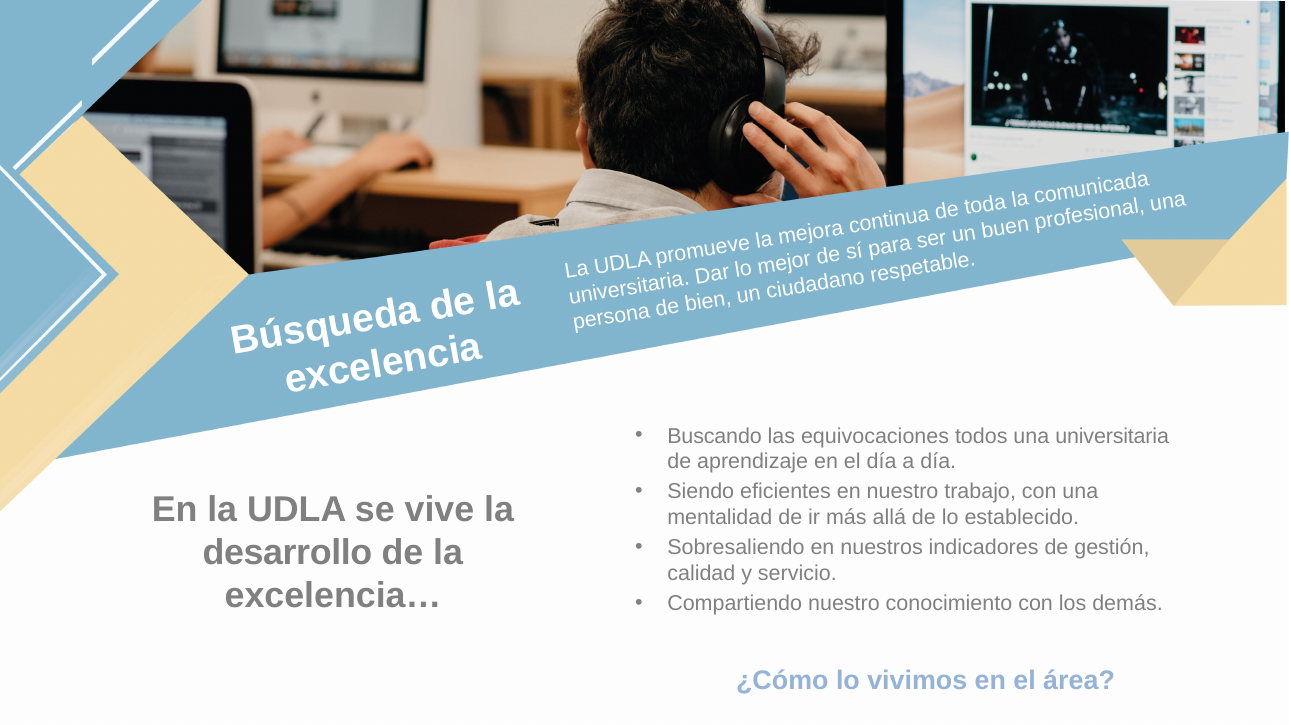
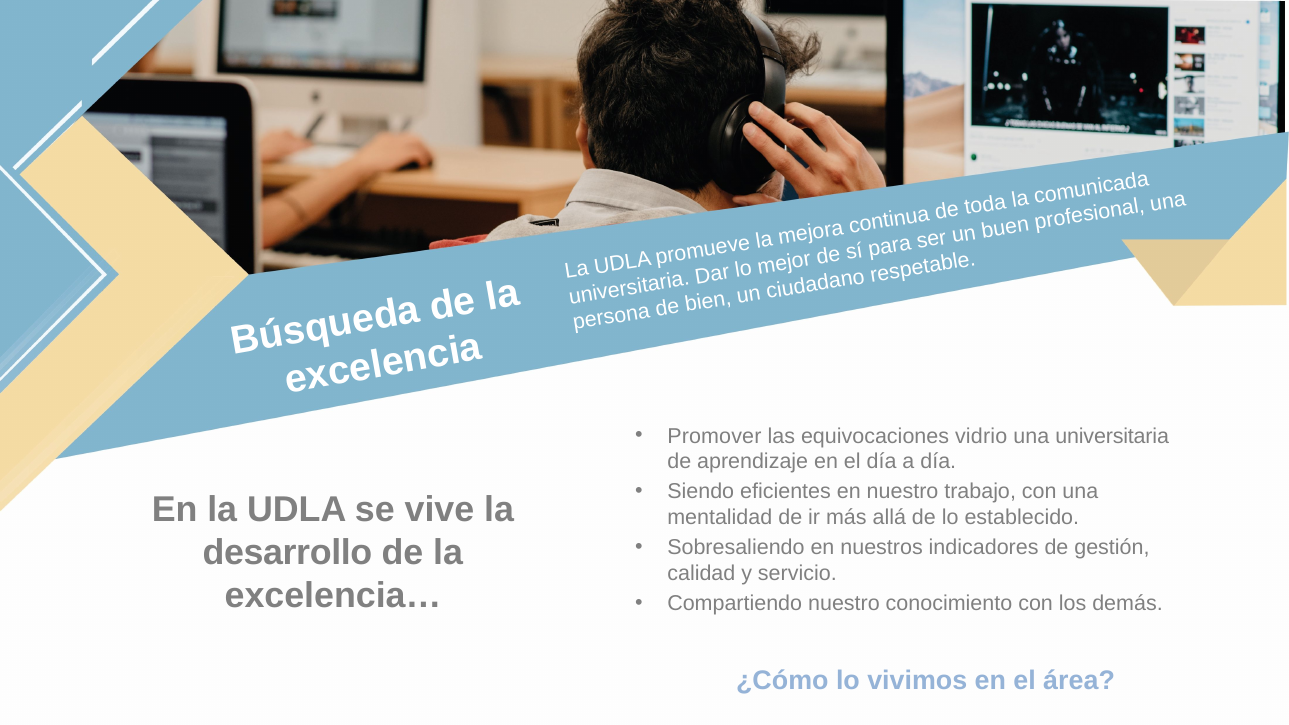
Buscando: Buscando -> Promover (714, 436)
todos: todos -> vidrio (981, 436)
